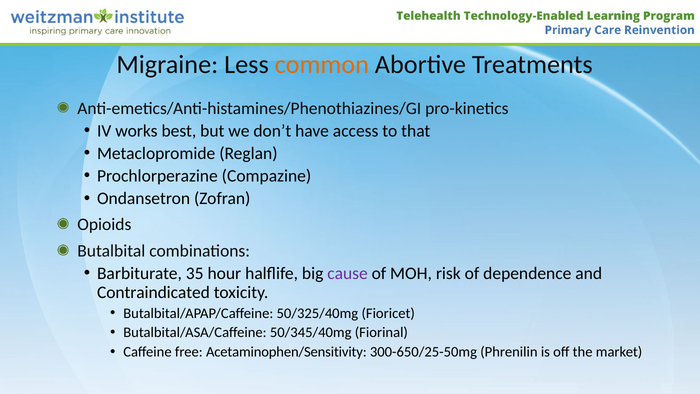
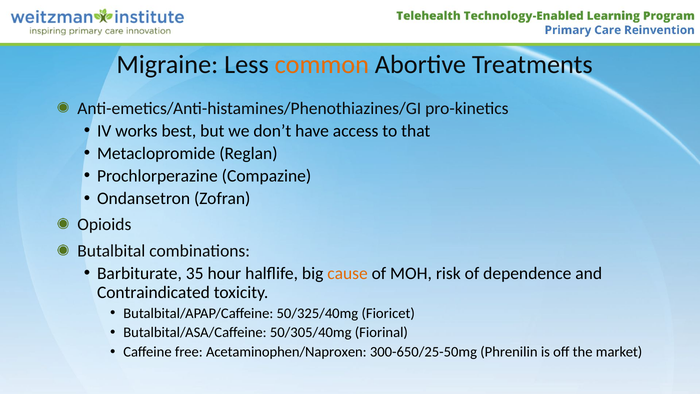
cause colour: purple -> orange (348, 273)
50/345/40mg: 50/345/40mg -> 50/305/40mg (311, 332)
Acetaminophen/Sensitivity: Acetaminophen/Sensitivity -> Acetaminophen/Naproxen (286, 352)
